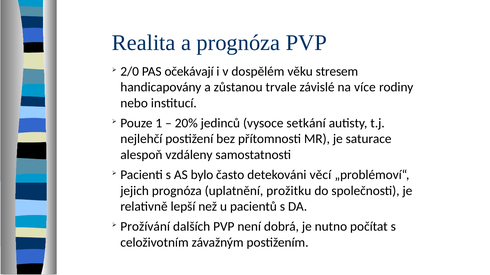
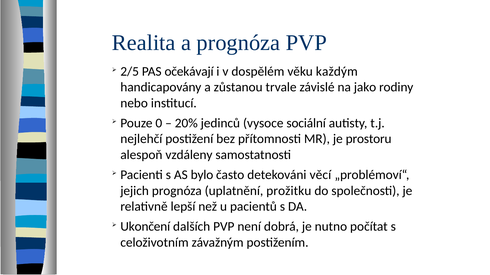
2/0: 2/0 -> 2/5 (130, 72)
stresem: stresem -> každým (337, 72)
více: více -> jako (365, 87)
1: 1 -> 0 (159, 123)
setkání: setkání -> sociální (306, 123)
saturace: saturace -> prostoru (369, 139)
Prožívání: Prožívání -> Ukončení (145, 227)
